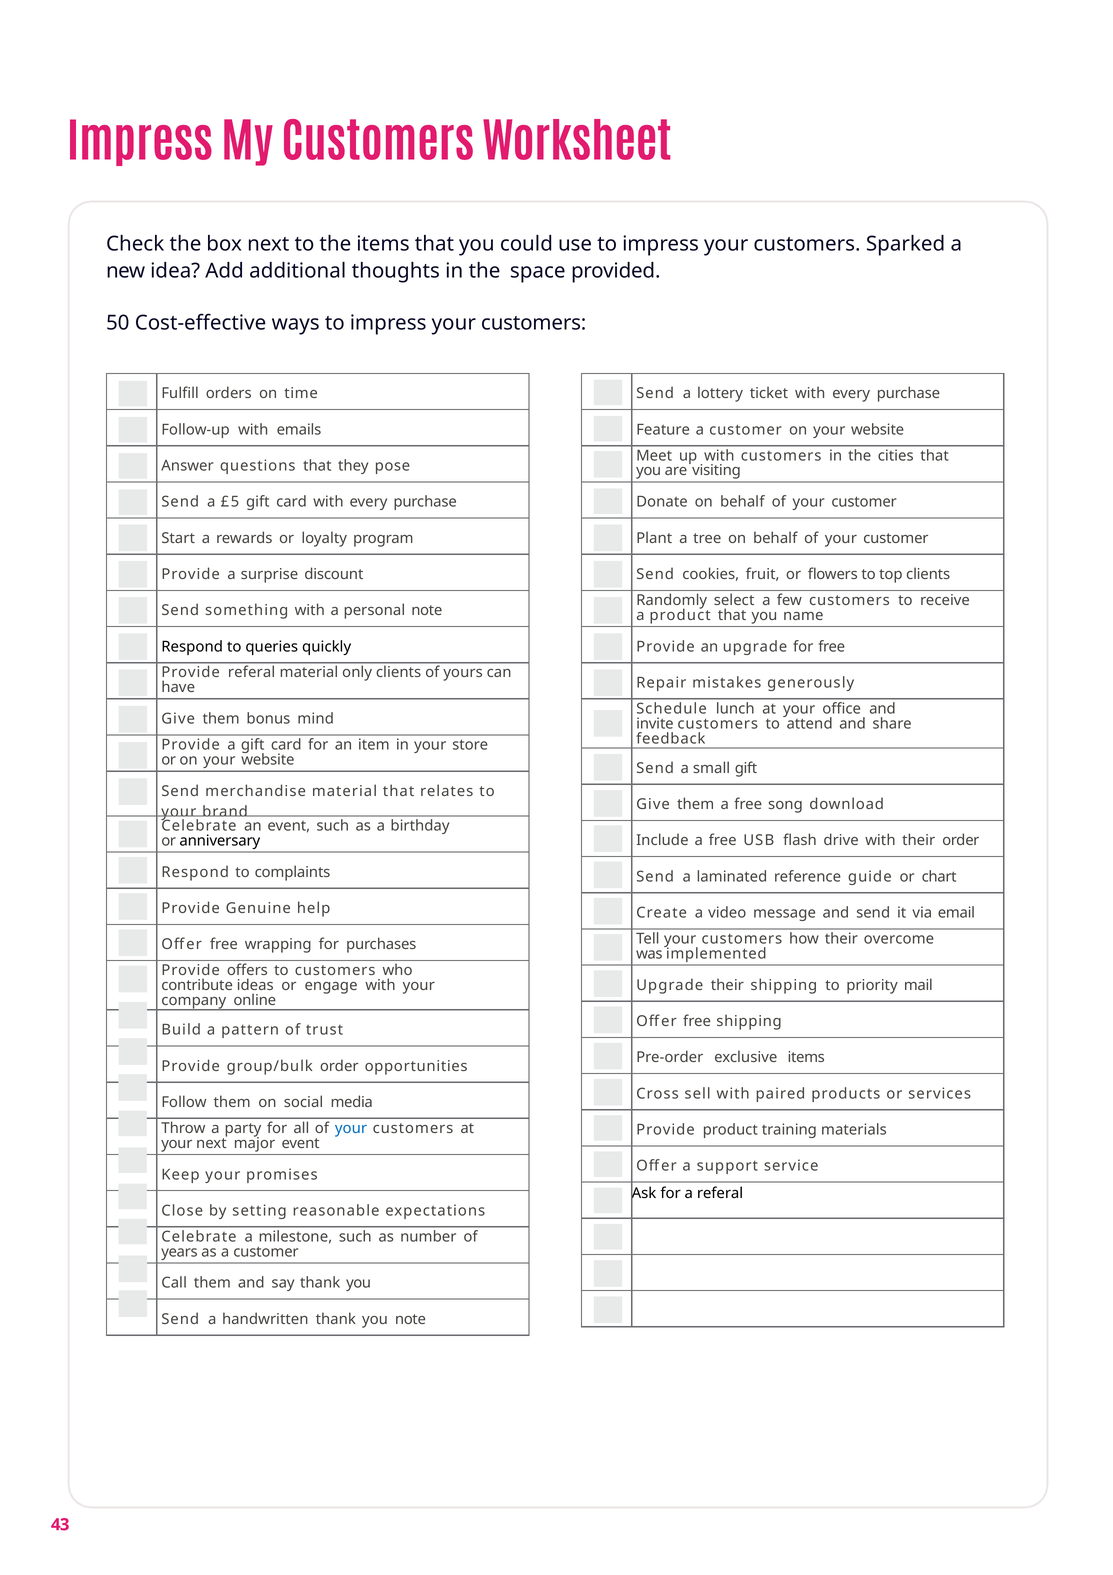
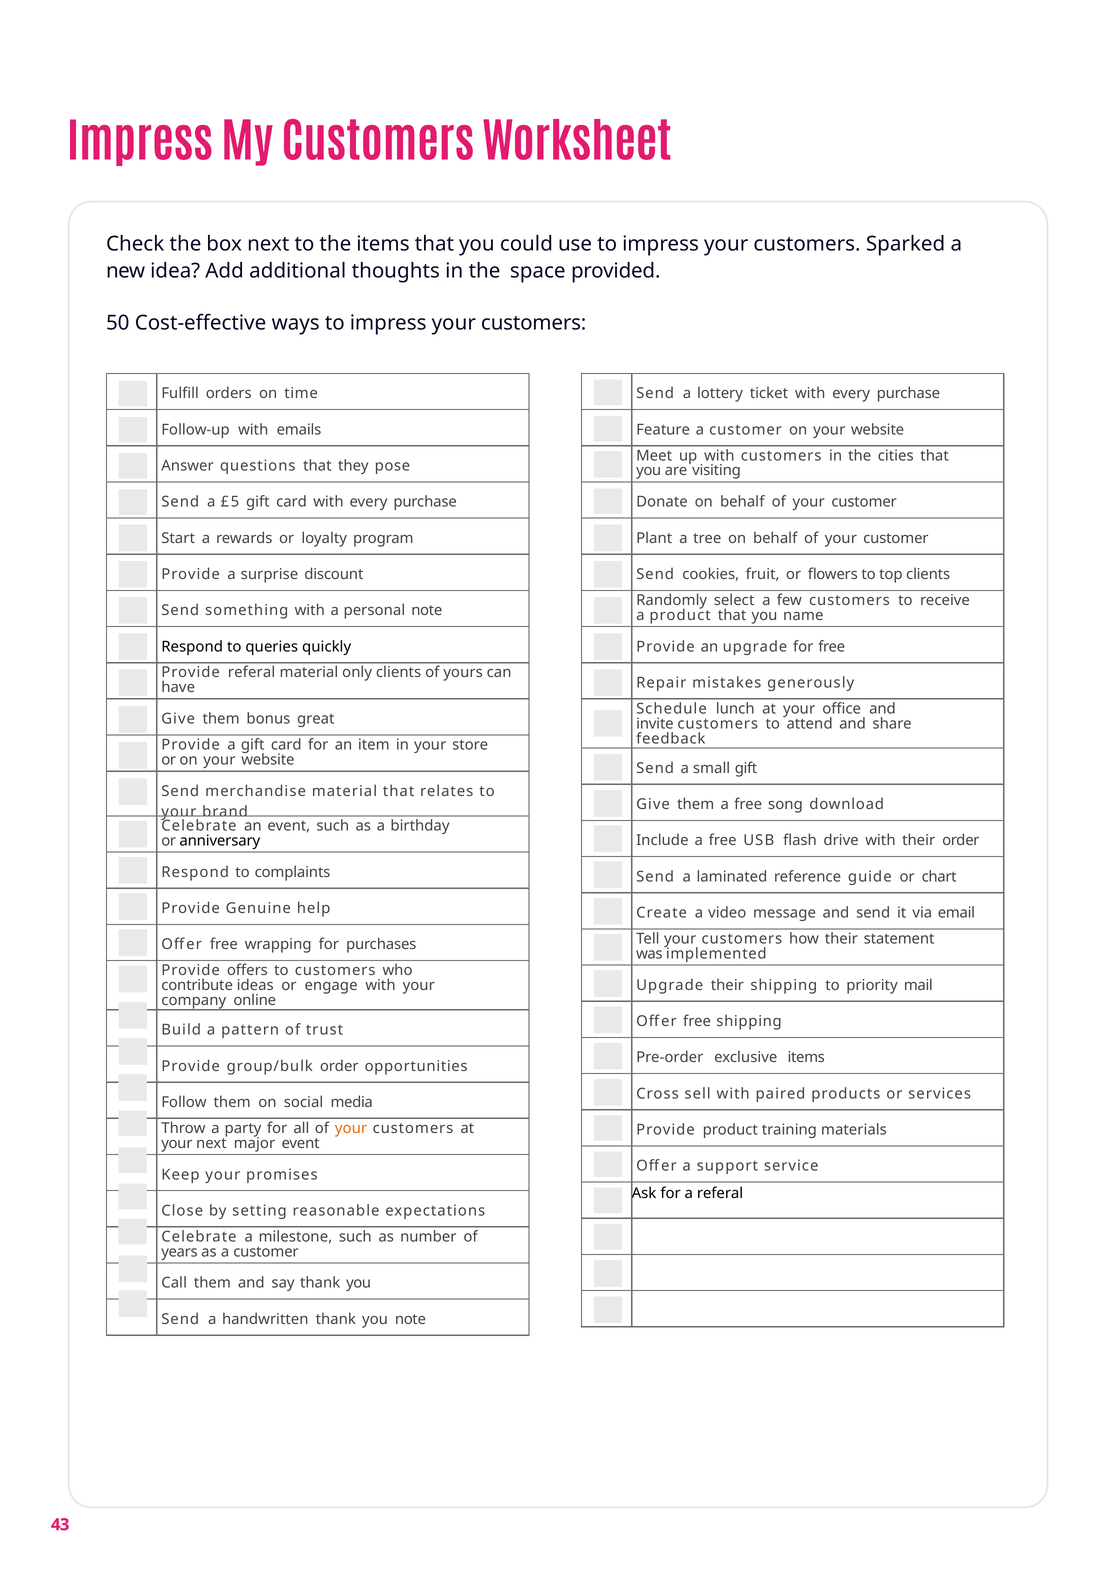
mind: mind -> great (316, 719)
overcome: overcome -> statement (899, 939)
your colour: blue -> orange (351, 1128)
